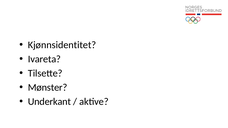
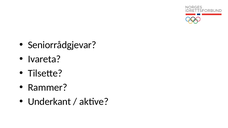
Kjønnsidentitet: Kjønnsidentitet -> Seniorrådgjevar (62, 45)
Mønster: Mønster -> Rammer (48, 88)
